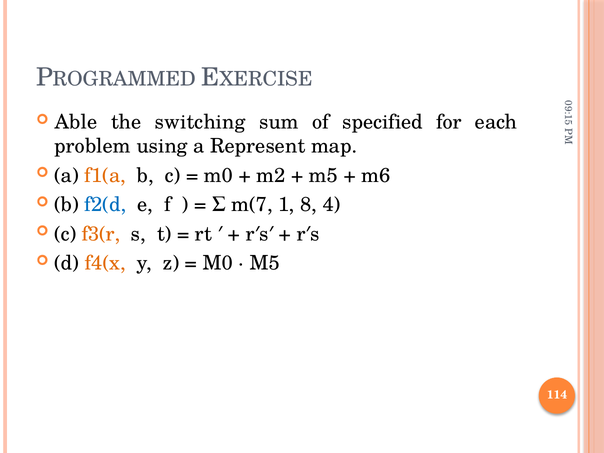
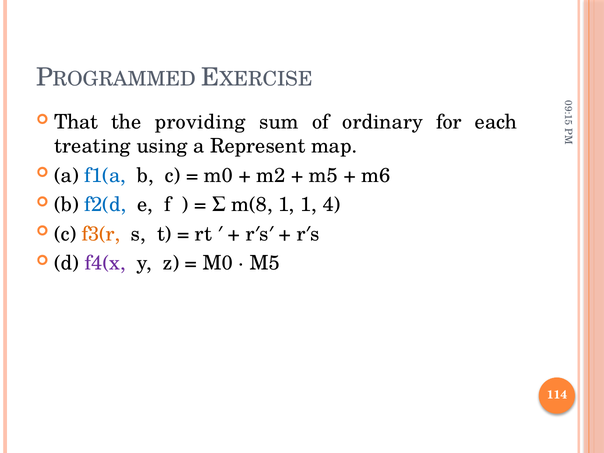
Able: Able -> That (76, 122)
switching: switching -> providing (200, 122)
specified: specified -> ordinary (383, 122)
problem: problem -> treating (93, 146)
f1(a colour: orange -> blue (105, 176)
m(7: m(7 -> m(8 (252, 205)
1 8: 8 -> 1 (309, 205)
f4(x colour: orange -> purple (105, 263)
